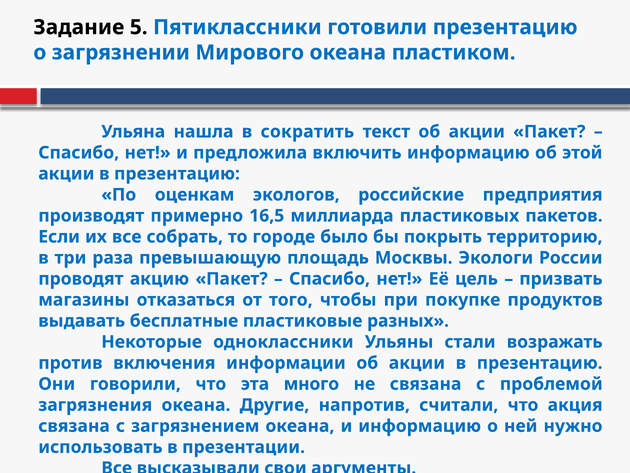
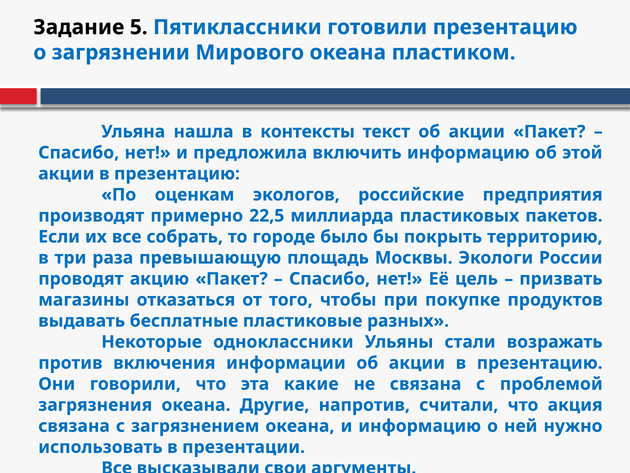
сократить: сократить -> контексты (308, 132)
16,5: 16,5 -> 22,5 (267, 216)
много: много -> какие (311, 384)
